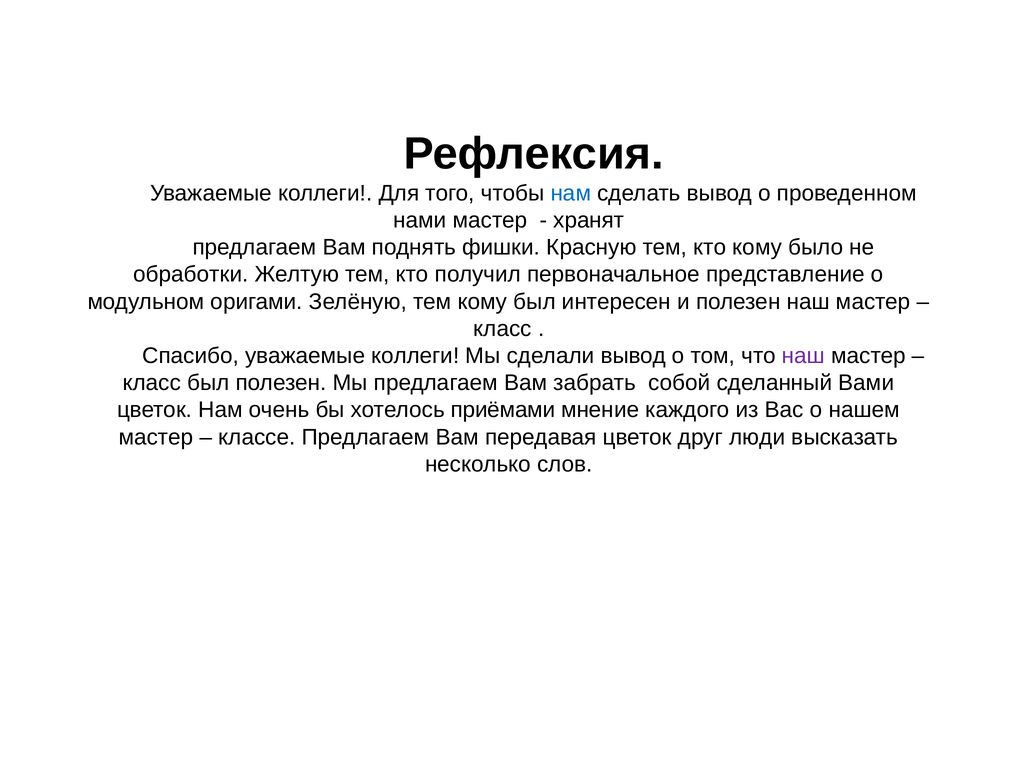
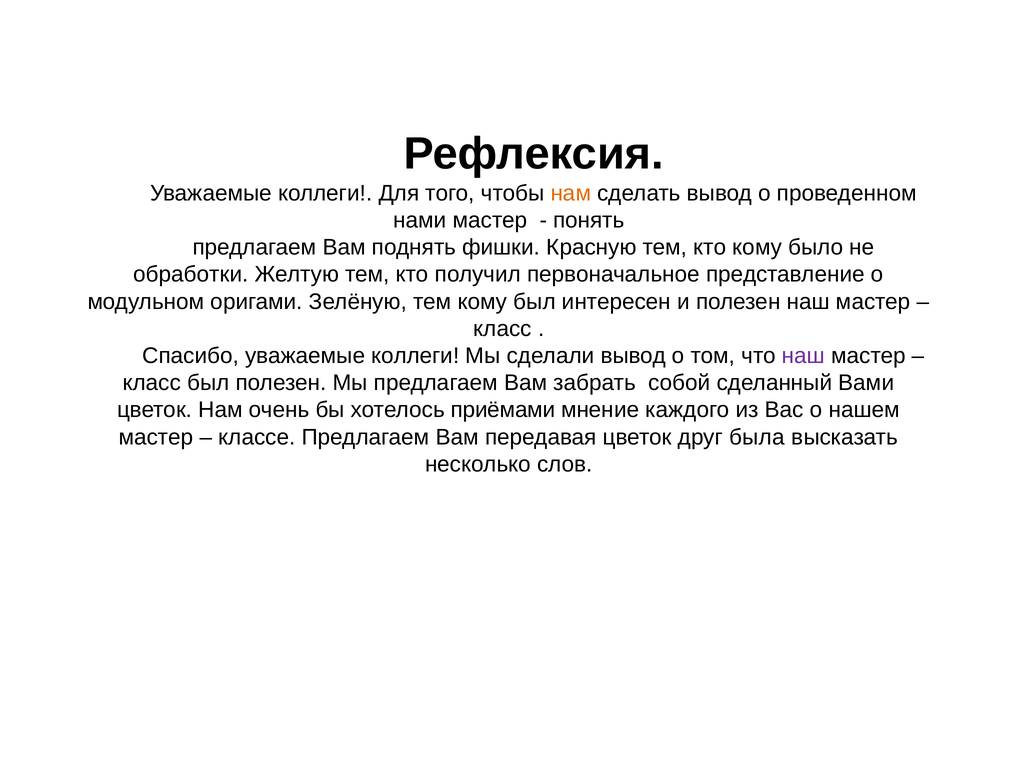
нам colour: blue -> orange (571, 193)
хранят: хранят -> понять (589, 220)
люди: люди -> была (757, 437)
